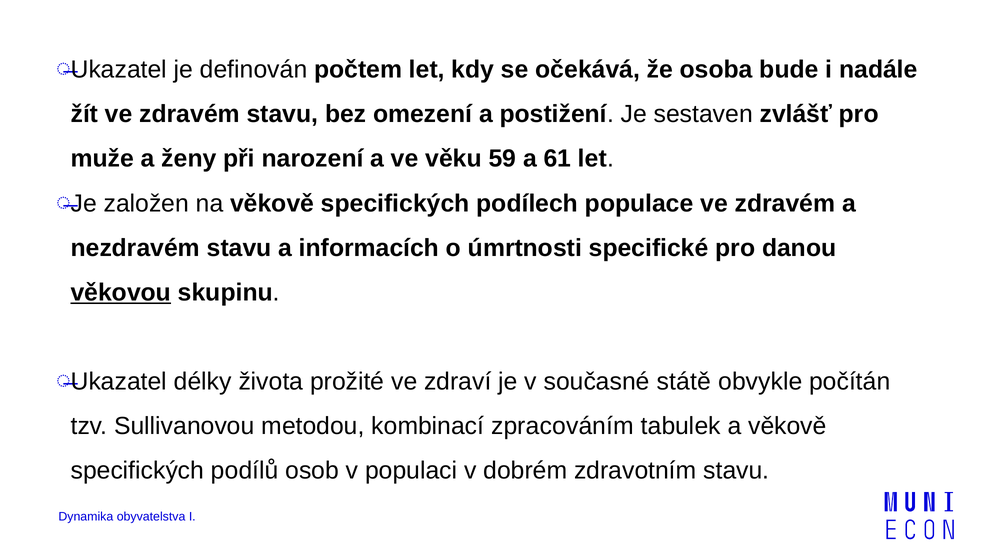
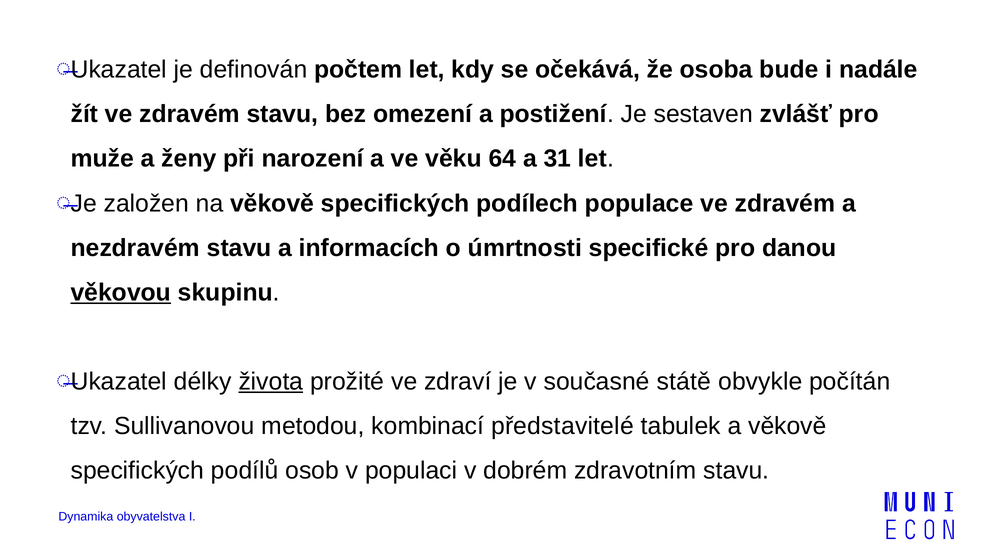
59: 59 -> 64 (502, 159)
61: 61 -> 31 (557, 159)
života underline: none -> present (271, 382)
zpracováním: zpracováním -> představitelé (562, 426)
